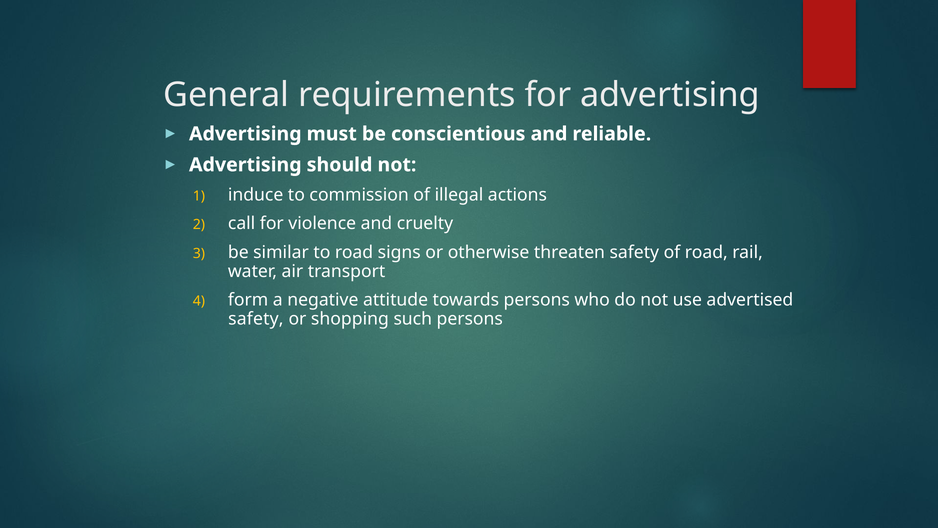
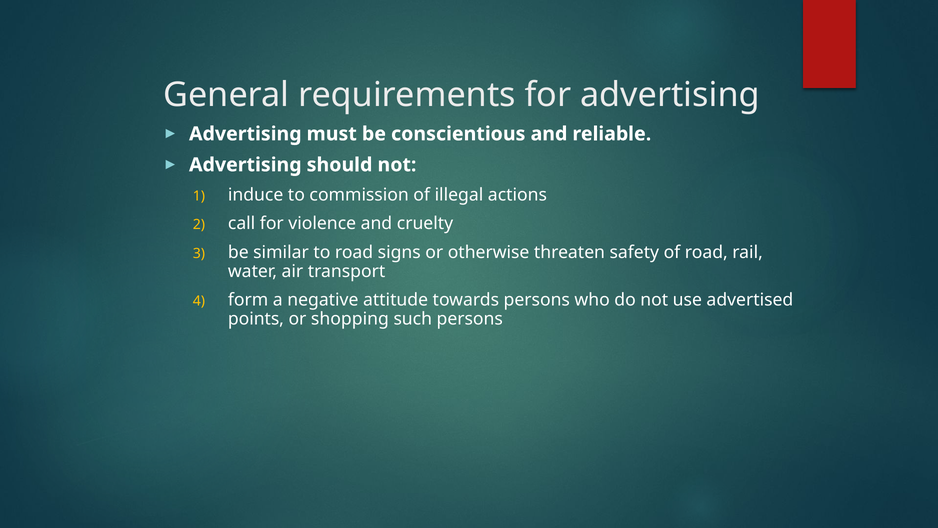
safety: safety -> points (256, 319)
